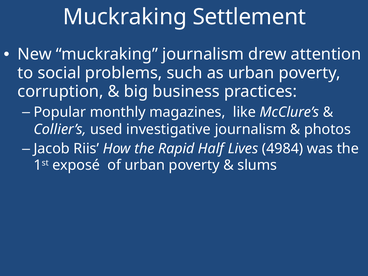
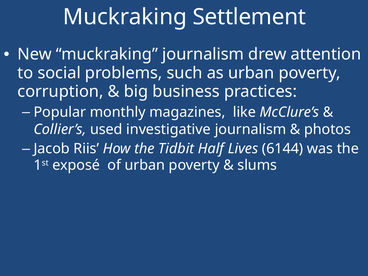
Rapid: Rapid -> Tidbit (176, 149)
4984: 4984 -> 6144 (283, 149)
